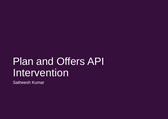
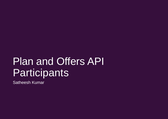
Intervention: Intervention -> Participants (41, 73)
